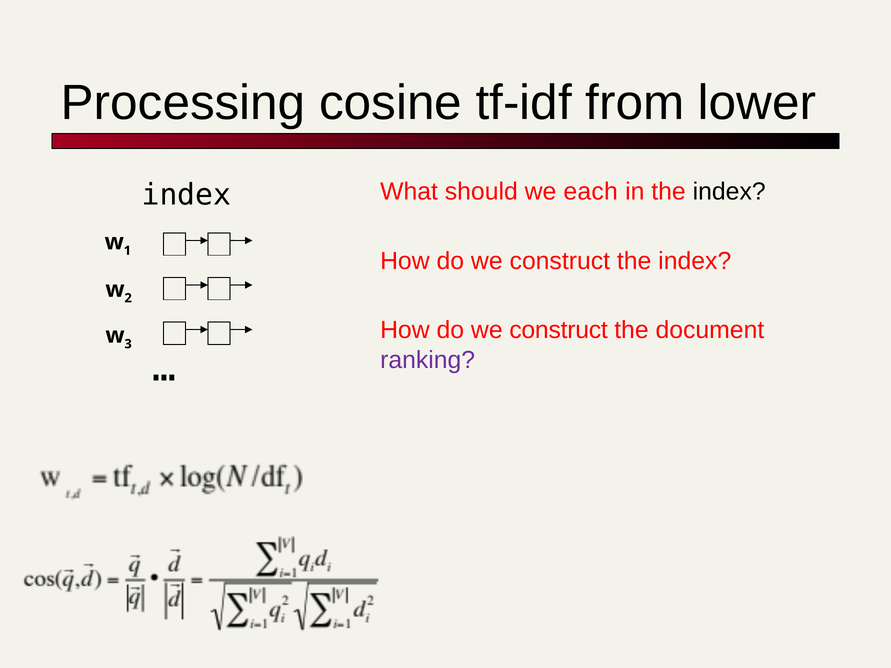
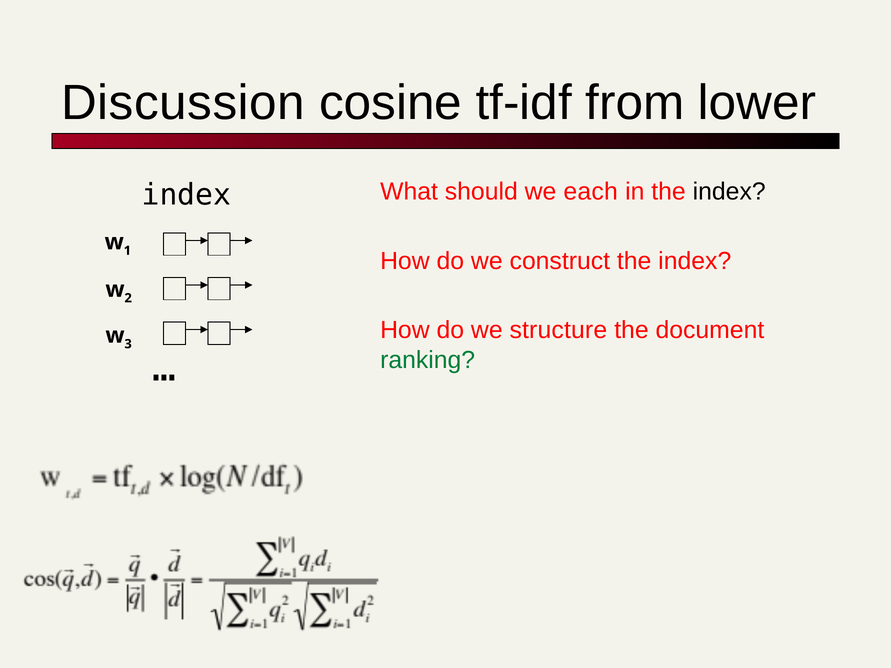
Processing: Processing -> Discussion (183, 103)
construct: construct -> structure (558, 330)
ranking colour: purple -> green (428, 360)
